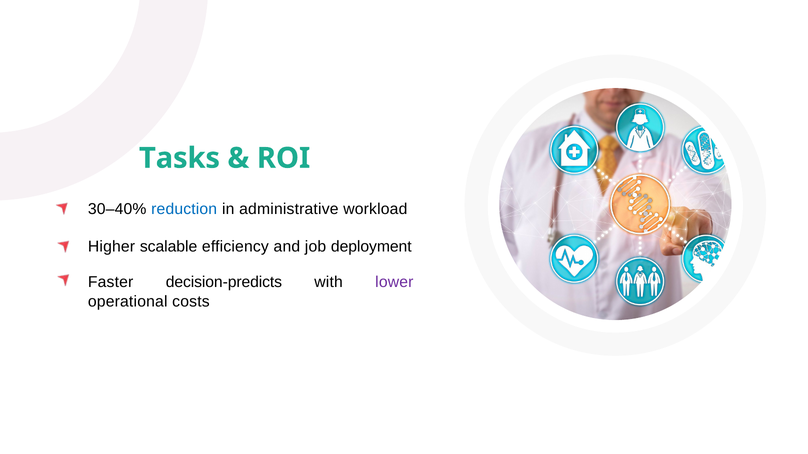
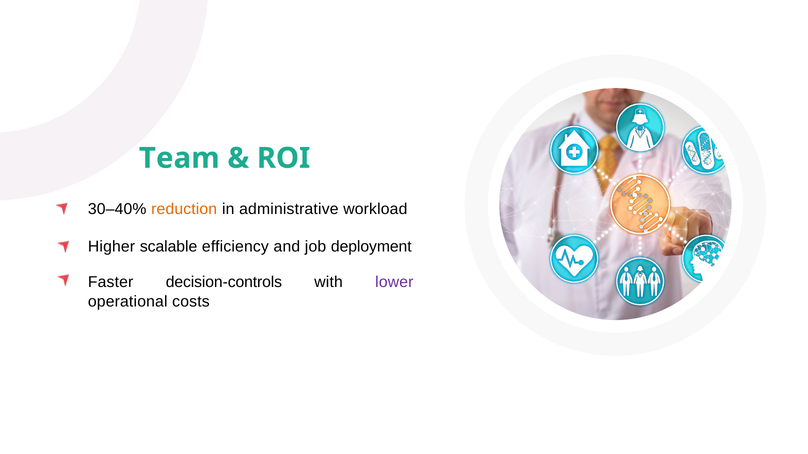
Tasks: Tasks -> Team (179, 158)
reduction colour: blue -> orange (184, 209)
decision-predicts: decision-predicts -> decision-controls (224, 282)
